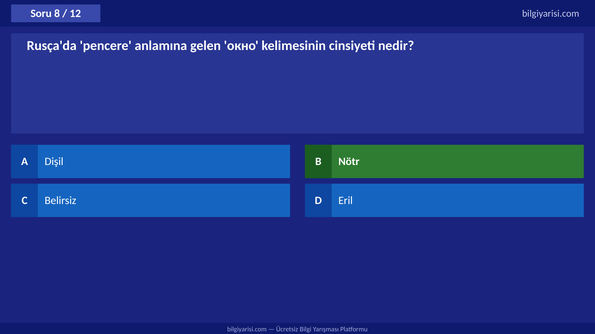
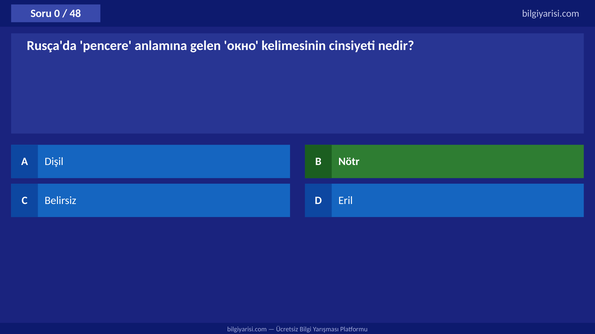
8: 8 -> 0 (57, 14)
12: 12 -> 48 (75, 14)
